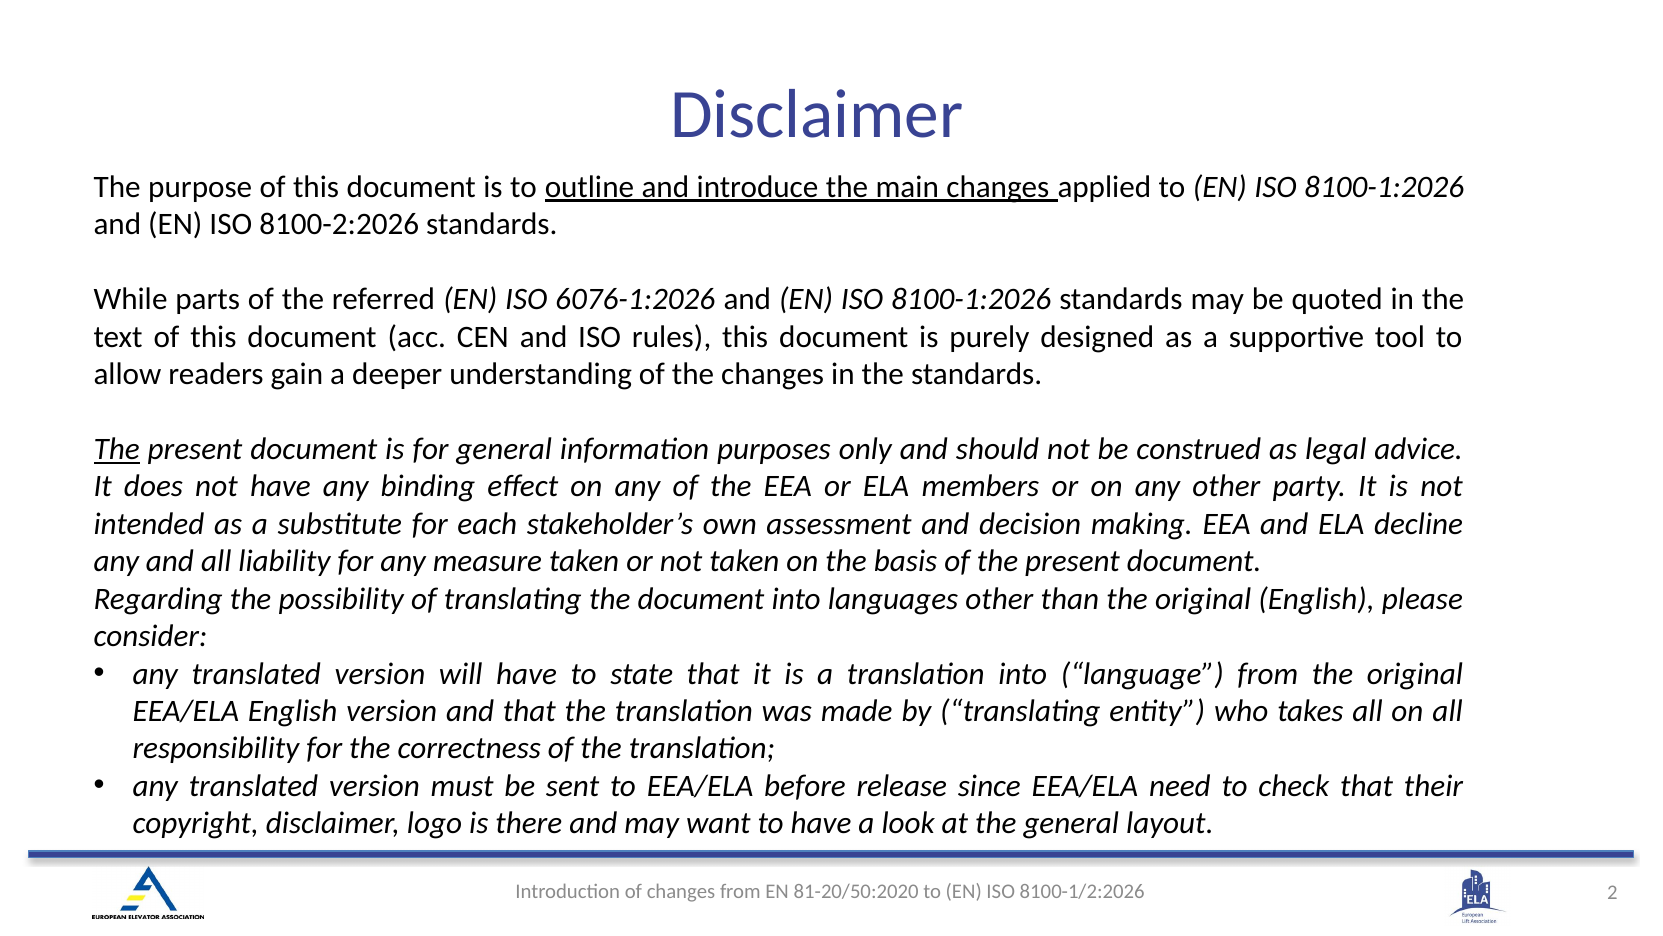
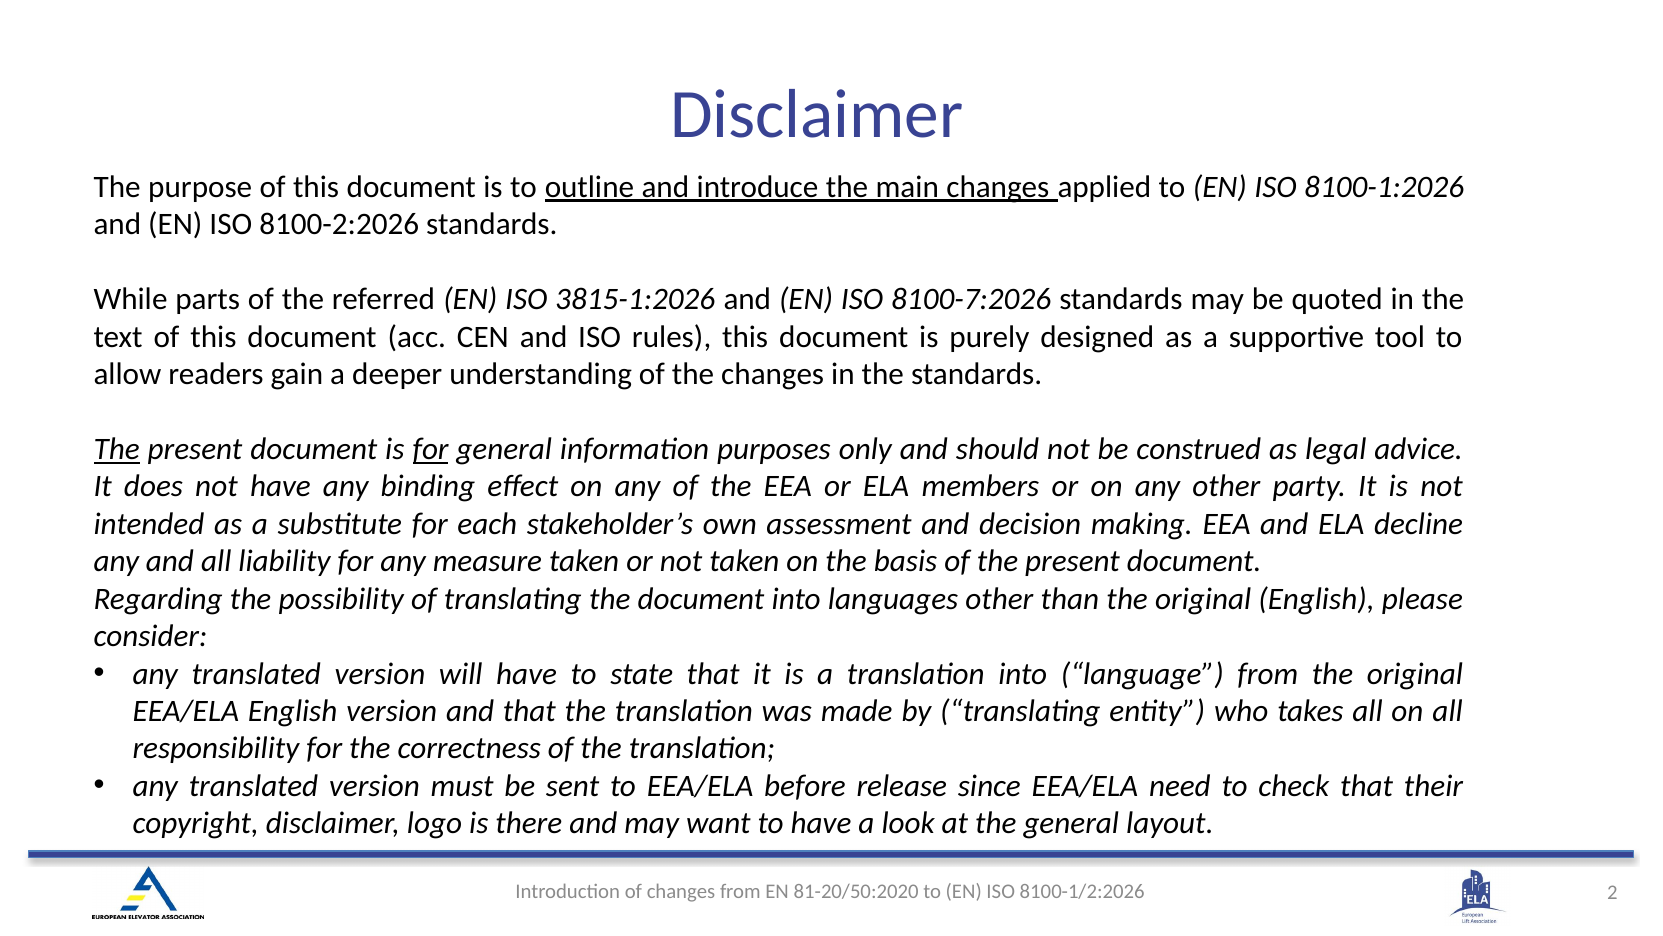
6076-1:2026: 6076-1:2026 -> 3815-1:2026 (635, 299)
and EN ISO 8100-1:2026: 8100-1:2026 -> 8100-7:2026 (971, 299)
for underline: none -> present (431, 449)
